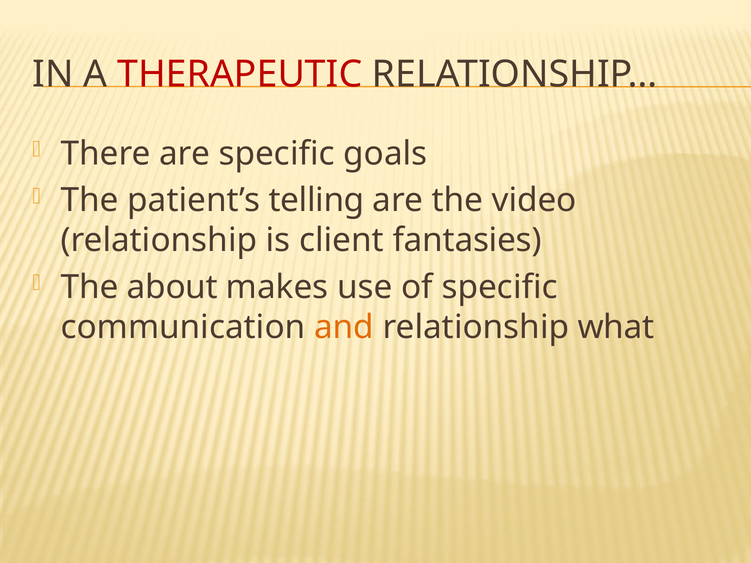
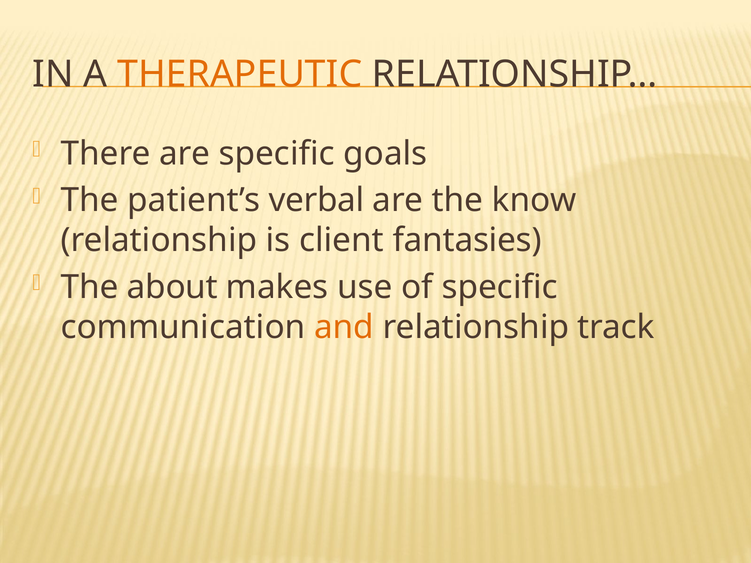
THERAPEUTIC colour: red -> orange (240, 75)
telling: telling -> verbal (316, 200)
video: video -> know (534, 200)
what: what -> track (616, 327)
